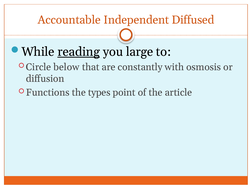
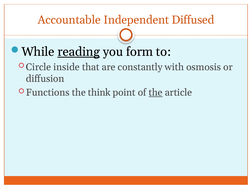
large: large -> form (140, 52)
below: below -> inside (67, 67)
types: types -> think (99, 92)
the underline: none -> present (156, 92)
